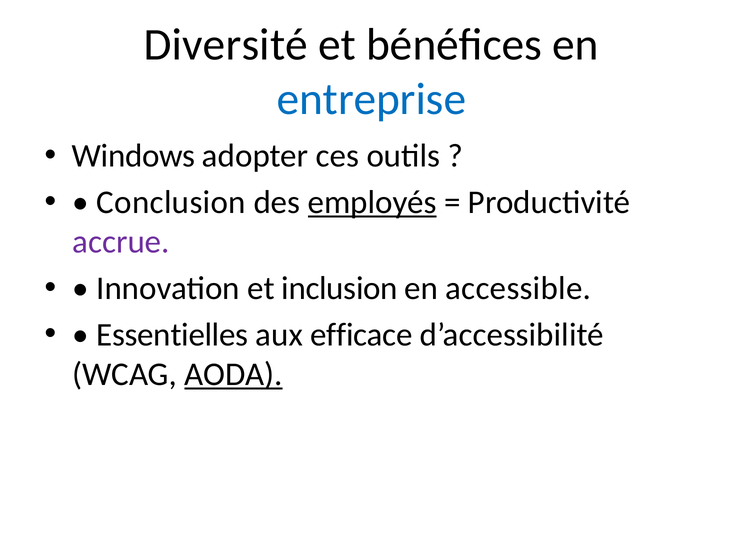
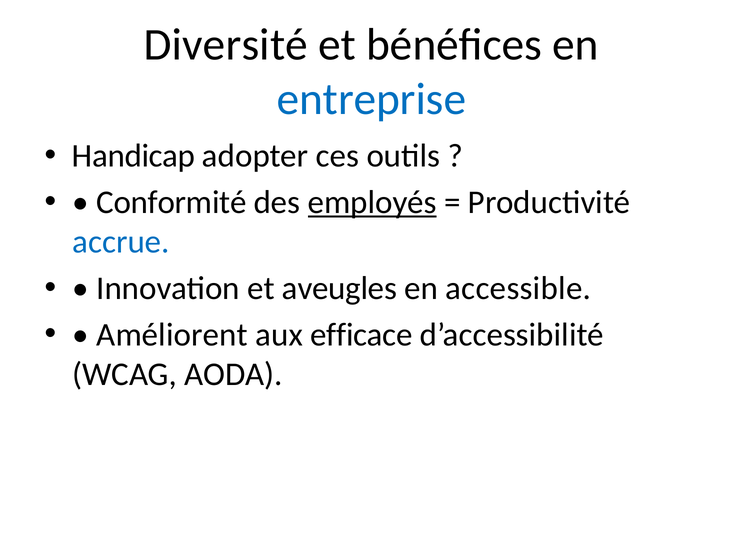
Windows: Windows -> Handicap (134, 156)
Conclusion: Conclusion -> Conformité (171, 202)
accrue colour: purple -> blue (121, 242)
inclusion: inclusion -> aveugles (339, 288)
Essentielles: Essentielles -> Améliorent (172, 334)
AODA underline: present -> none (233, 374)
